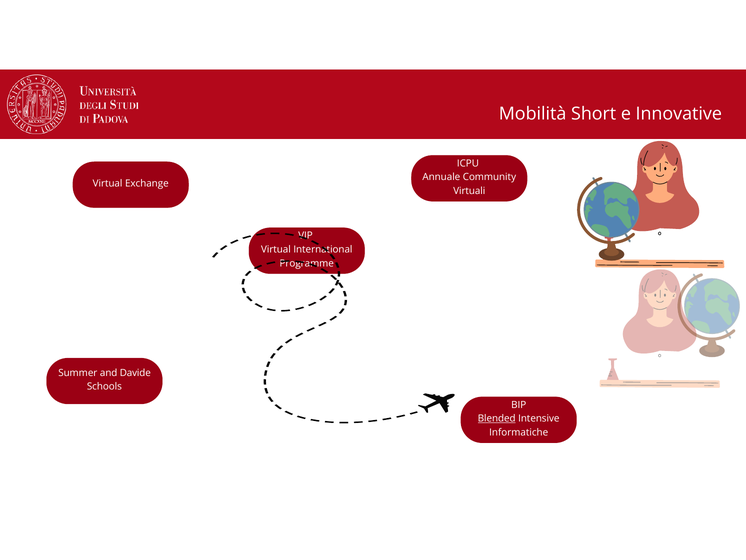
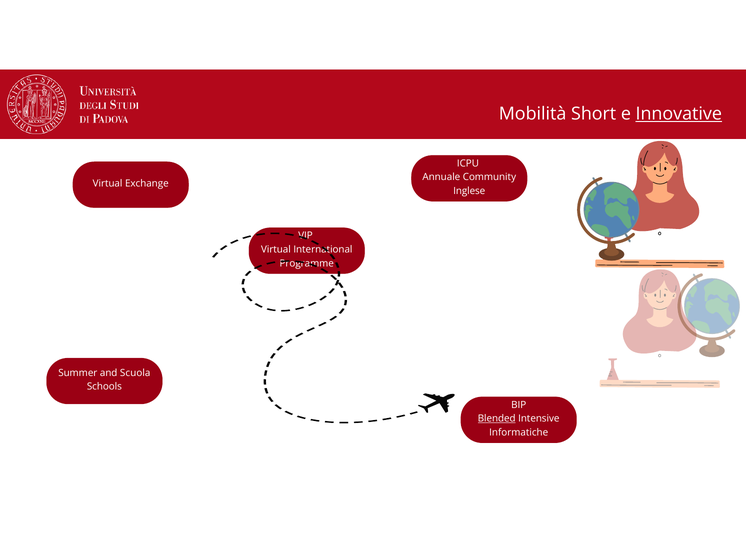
Innovative underline: none -> present (679, 114)
Virtuali: Virtuali -> Inglese (469, 191)
Davide: Davide -> Scuola (135, 372)
